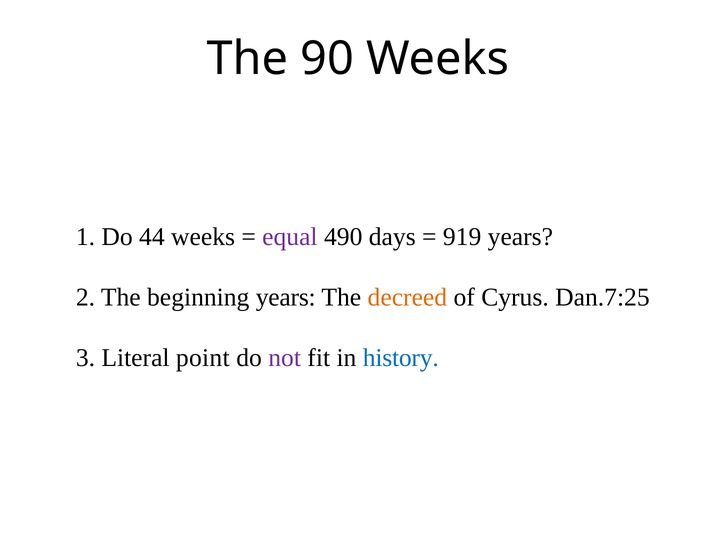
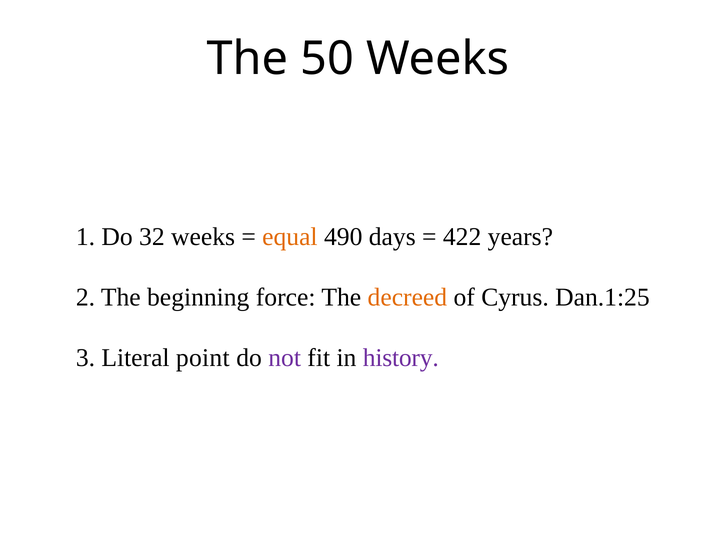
90: 90 -> 50 (327, 59)
44: 44 -> 32 (152, 237)
equal colour: purple -> orange (290, 237)
919: 919 -> 422 (462, 237)
beginning years: years -> force (286, 297)
Dan.7:25: Dan.7:25 -> Dan.1:25 (602, 297)
history colour: blue -> purple (401, 358)
